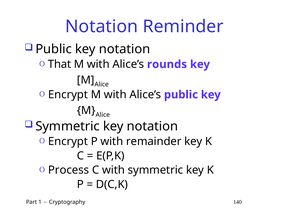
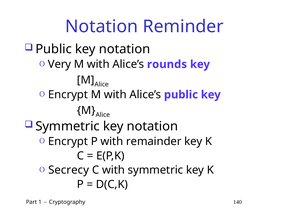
That: That -> Very (60, 65)
Process: Process -> Secrecy (69, 171)
